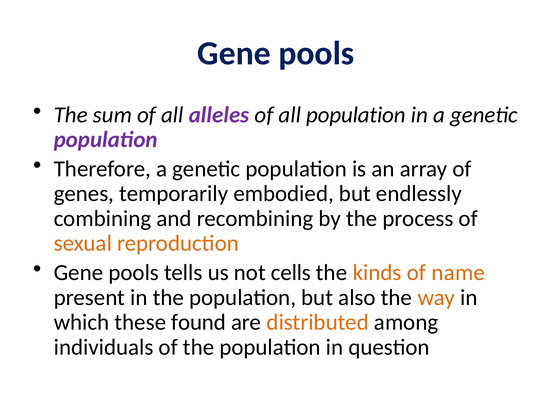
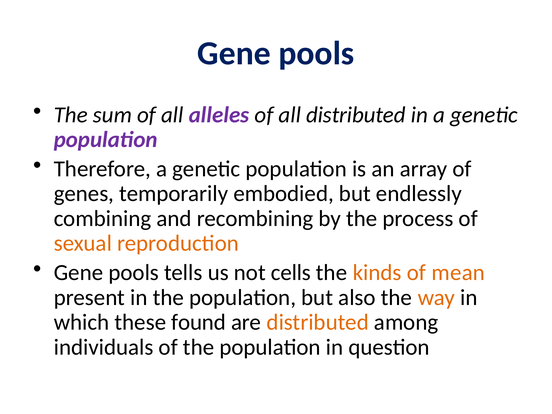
all population: population -> distributed (356, 115)
name: name -> mean (458, 273)
